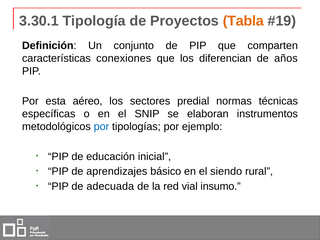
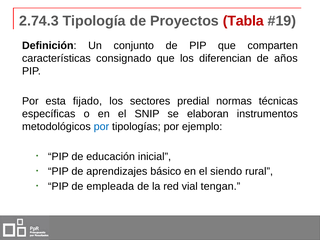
3.30.1: 3.30.1 -> 2.74.3 (39, 21)
Tabla colour: orange -> red (243, 21)
conexiones: conexiones -> consignado (124, 58)
aéreo: aéreo -> fijado (87, 101)
adecuada: adecuada -> empleada (110, 186)
insumo: insumo -> tengan (220, 186)
